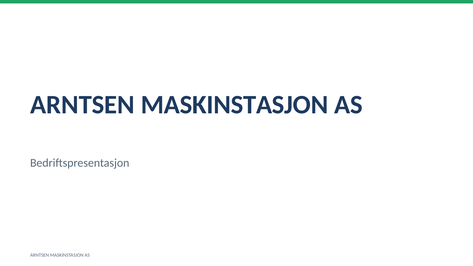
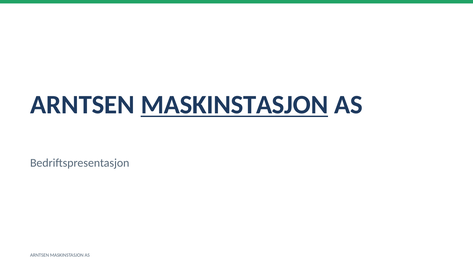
MASKINSTASJON underline: none -> present (235, 105)
